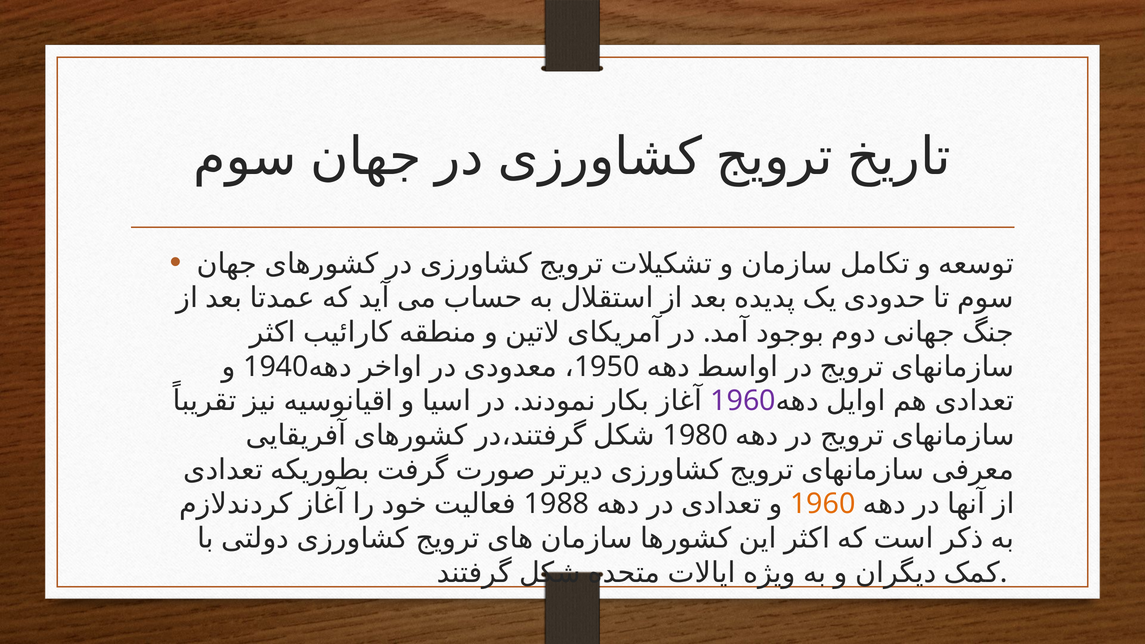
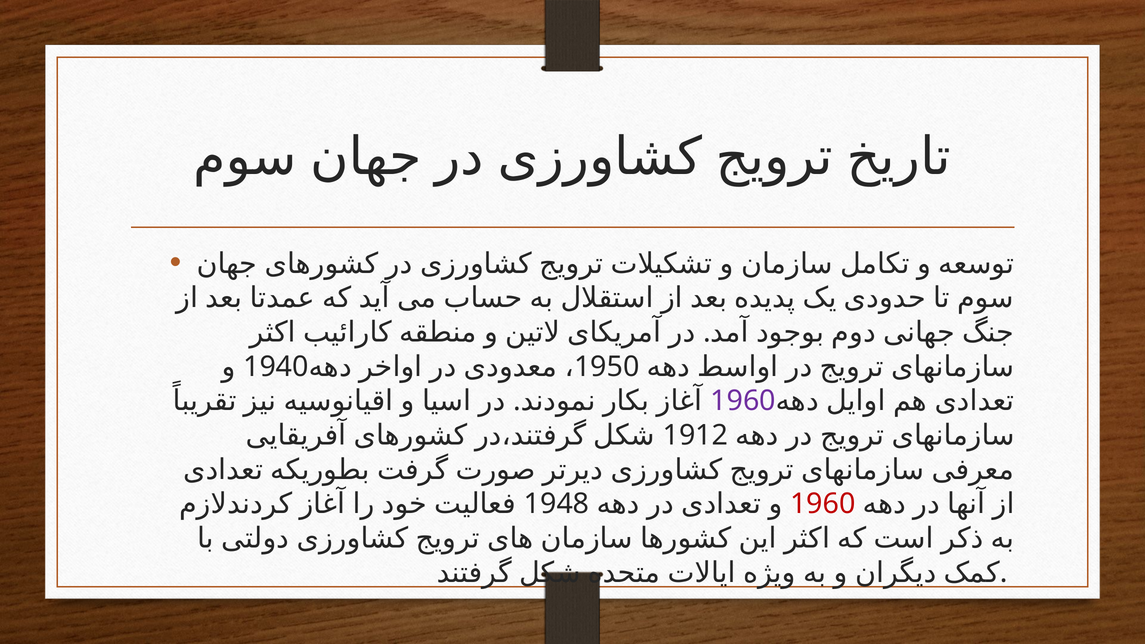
1980: 1980 -> 1912 (695, 435)
1988: 1988 -> 1948 (557, 504)
1960 colour: orange -> red (823, 504)
